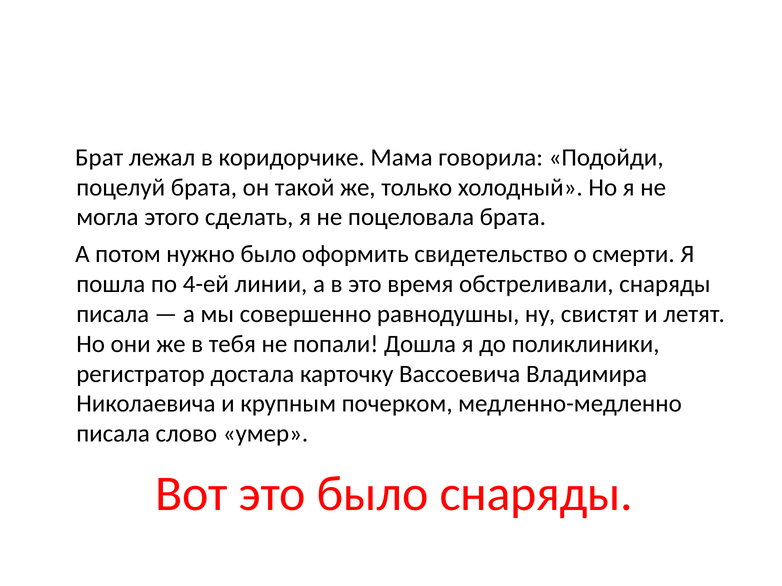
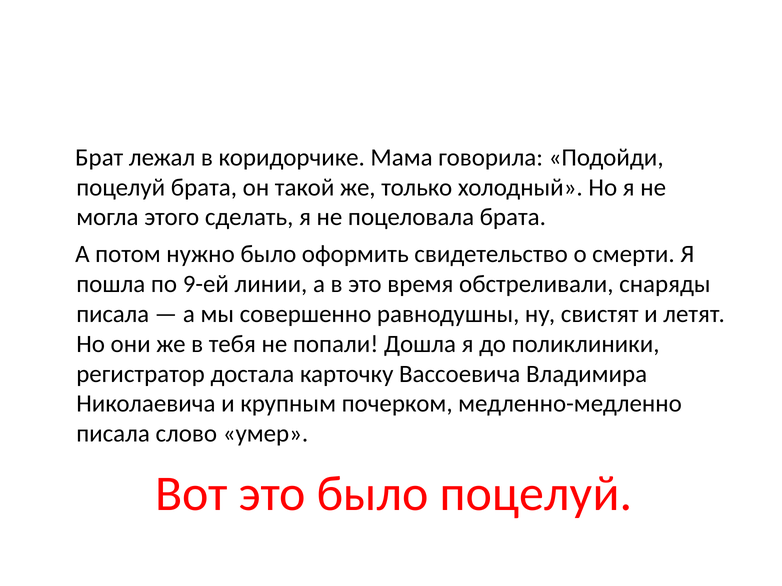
4-ей: 4-ей -> 9-ей (206, 284)
было снаряды: снаряды -> поцелуй (536, 494)
